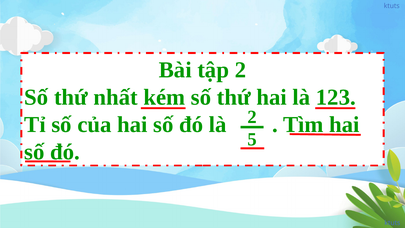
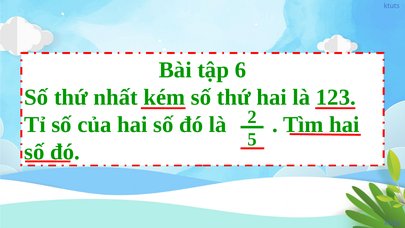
tập 2: 2 -> 6 (240, 70)
